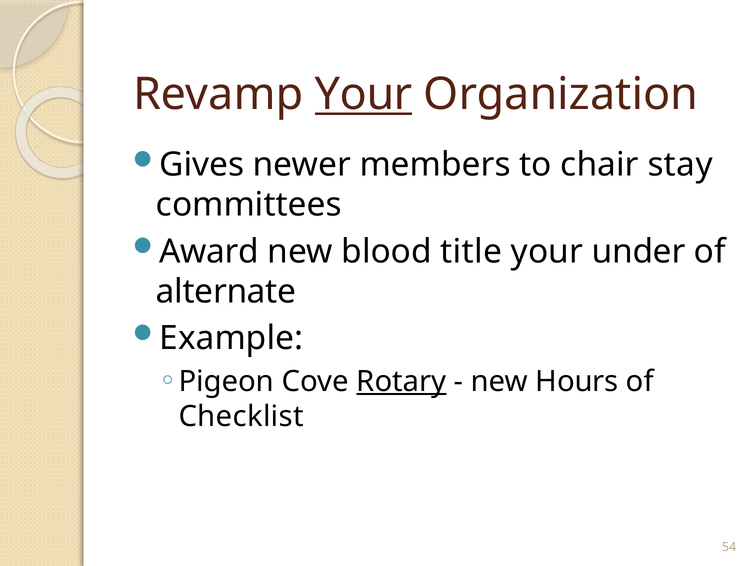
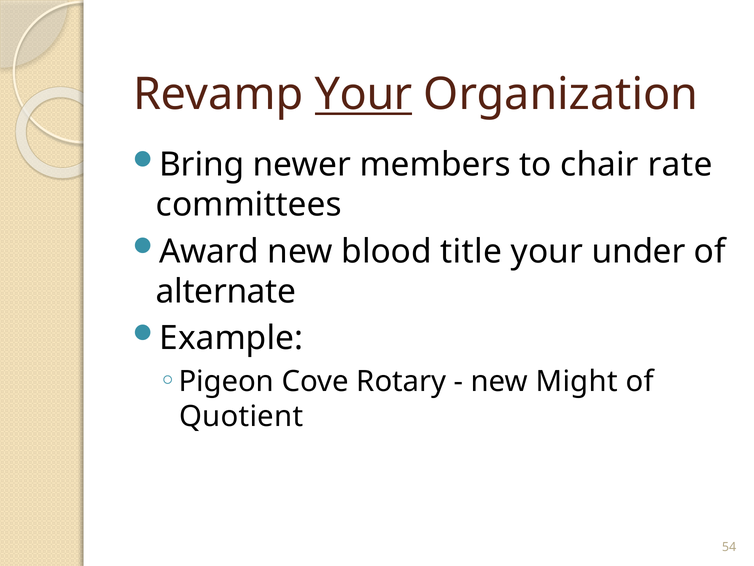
Gives: Gives -> Bring (202, 164)
stay: stay -> rate (680, 164)
Rotary underline: present -> none (401, 381)
Hours: Hours -> Might (577, 381)
Checklist: Checklist -> Quotient (241, 416)
